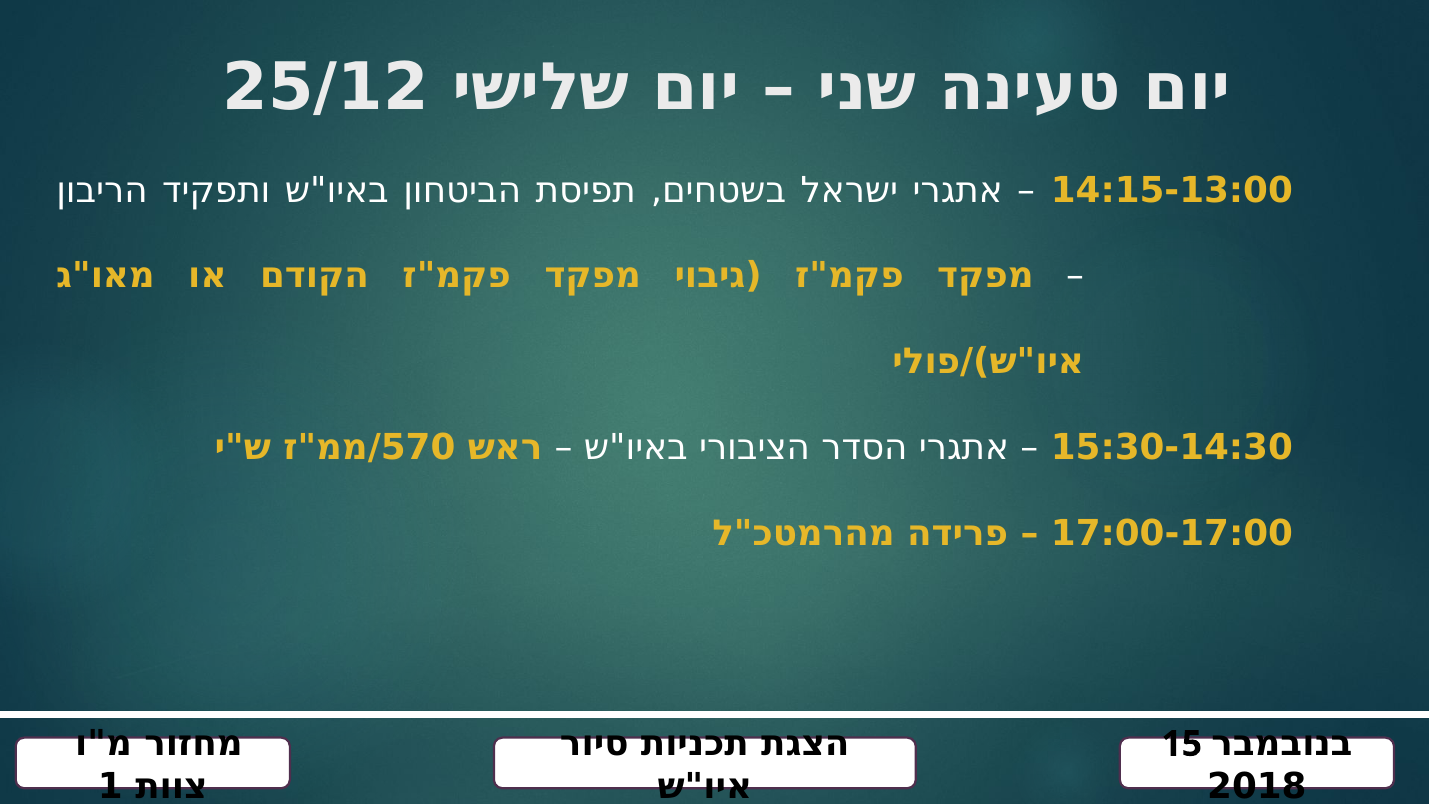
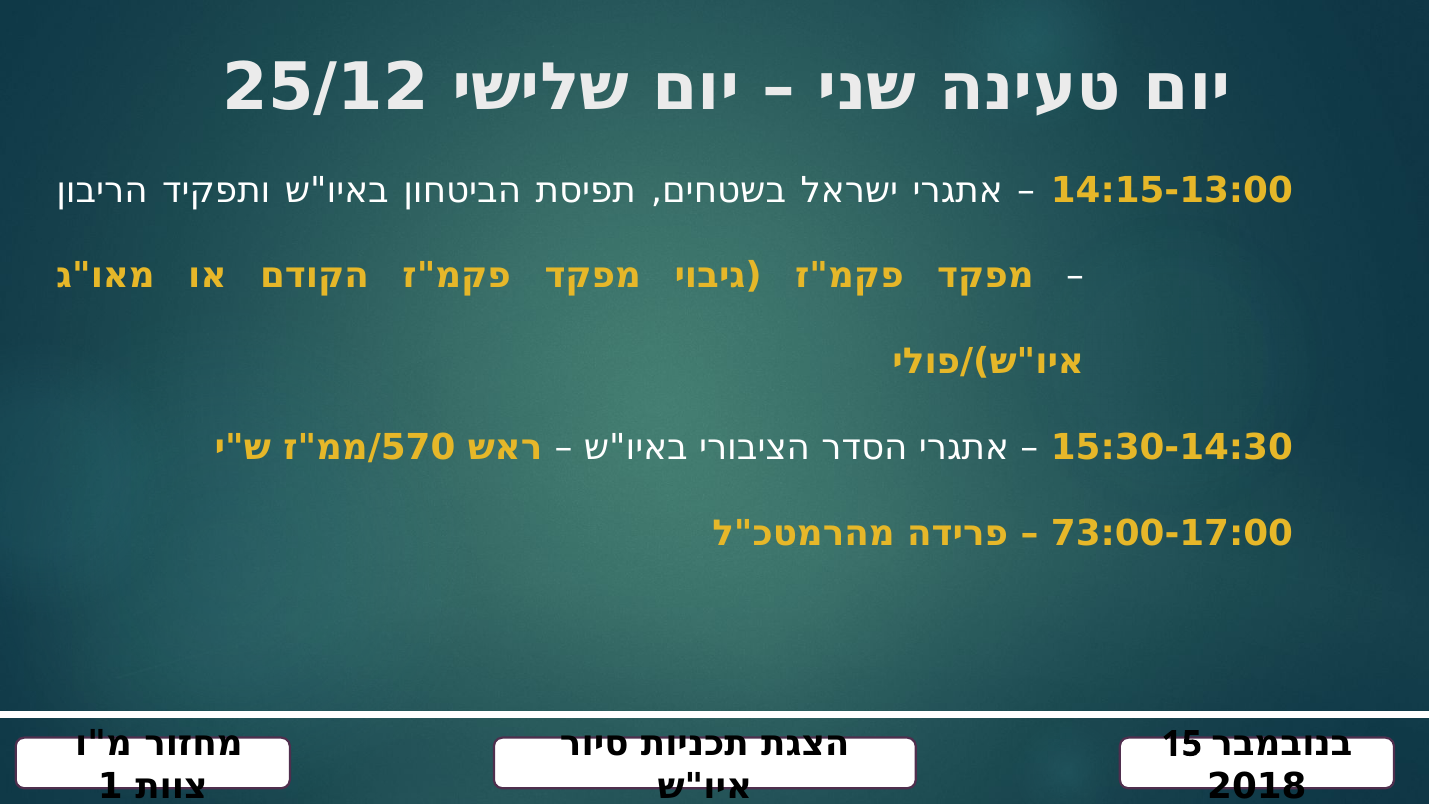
17:00-17:00: 17:00-17:00 -> 73:00-17:00 (1172, 533)
